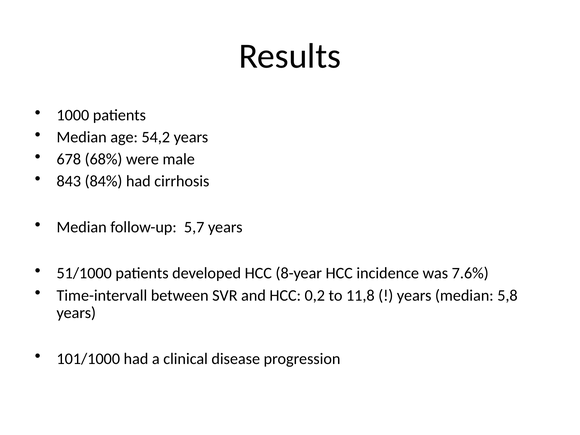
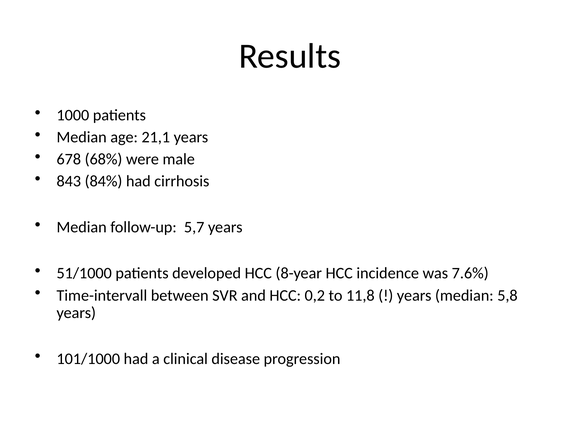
54,2: 54,2 -> 21,1 (156, 137)
